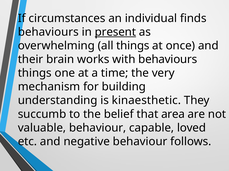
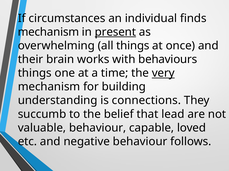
behaviours: behaviours -> mechanism (48, 32)
very underline: none -> present (163, 73)
kinaesthetic: kinaesthetic -> connections (146, 101)
area: area -> lead (173, 115)
